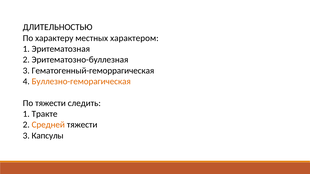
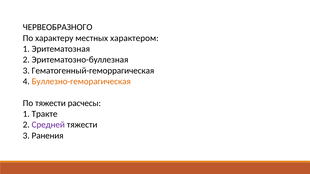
ДЛИТЕЛЬНОСТЬЮ: ДЛИТЕЛЬНОСТЬЮ -> ЧЕРВЕОБРАЗНОГО (58, 27)
следить: следить -> расчесы (84, 103)
Средней colour: orange -> purple (48, 125)
Капсулы: Капсулы -> Ранения (48, 136)
